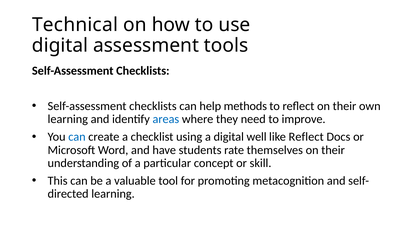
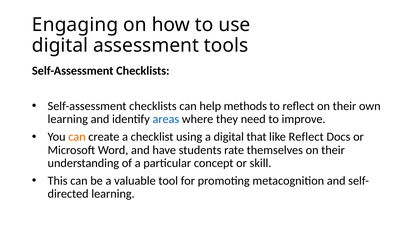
Technical: Technical -> Engaging (75, 25)
can colour: blue -> orange (77, 137)
well: well -> that (257, 137)
